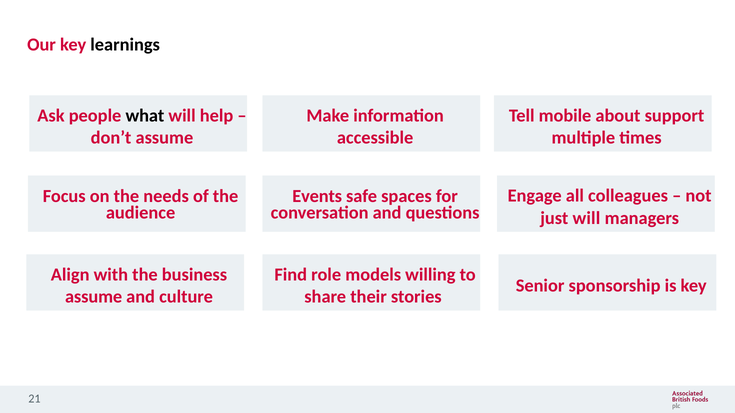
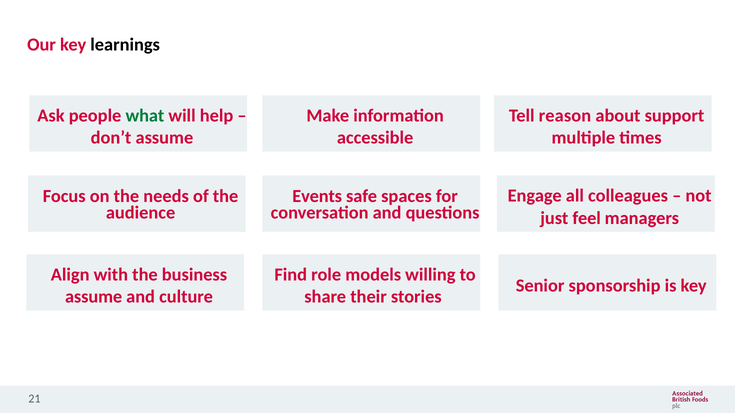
what colour: black -> green (145, 116)
mobile: mobile -> reason (565, 116)
just will: will -> feel (587, 218)
